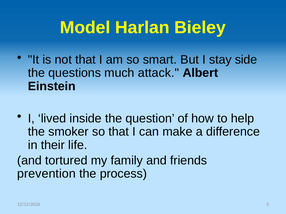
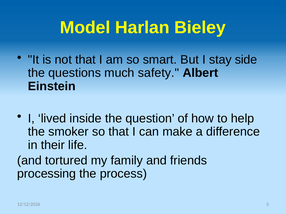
attack: attack -> safety (158, 73)
prevention: prevention -> processing (47, 174)
